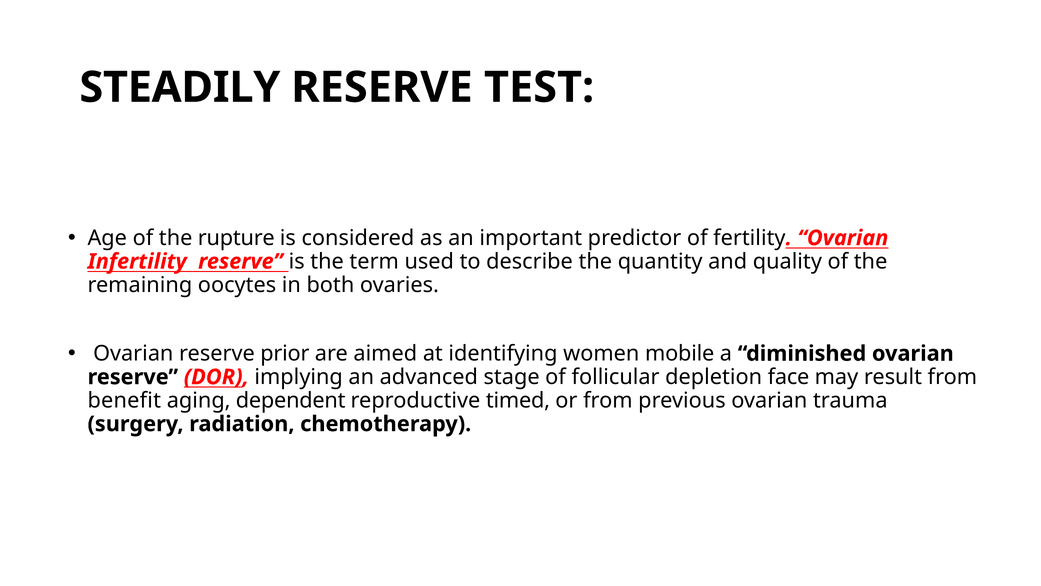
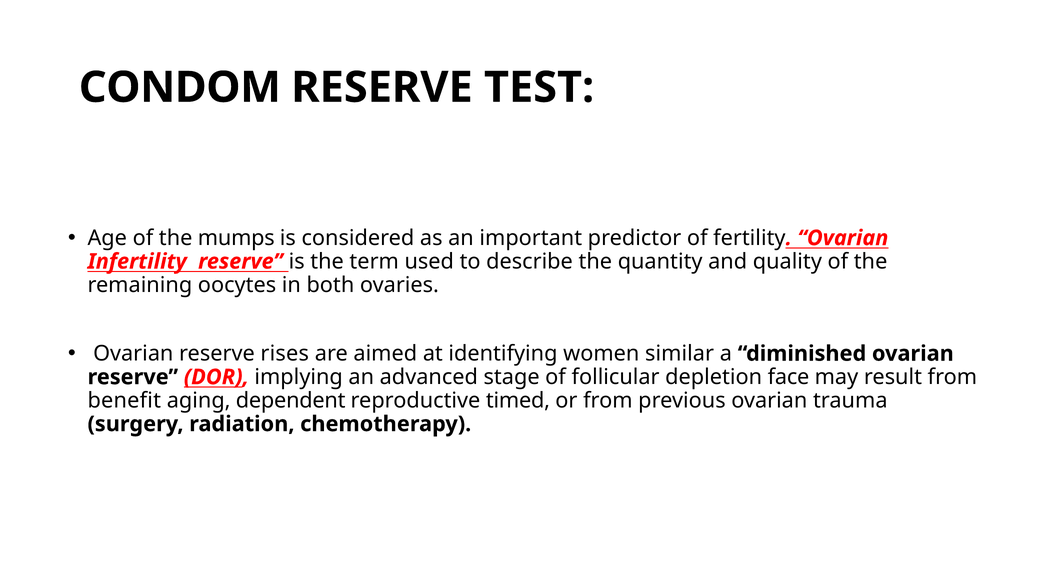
STEADILY: STEADILY -> CONDOM (180, 87)
rupture: rupture -> mumps (236, 238)
prior: prior -> rises (285, 353)
mobile: mobile -> similar (680, 353)
